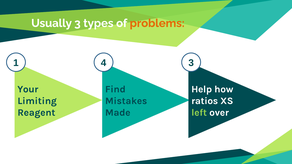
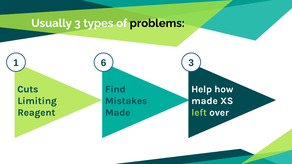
problems colour: orange -> black (157, 23)
4: 4 -> 6 (104, 63)
Your: Your -> Cuts (28, 89)
ratios: ratios -> made (205, 101)
